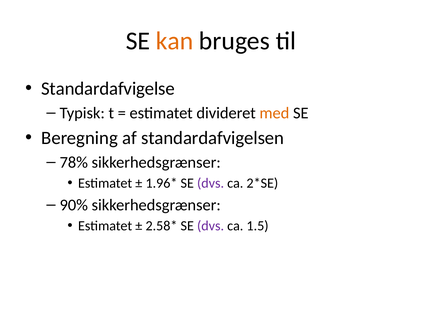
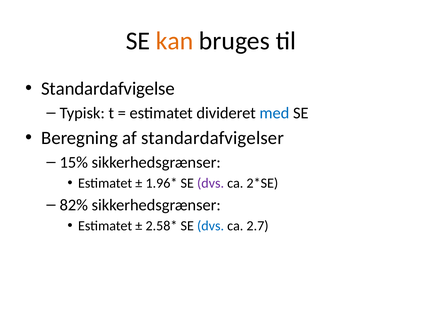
med colour: orange -> blue (274, 113)
standardafvigelsen: standardafvigelsen -> standardafvigelser (212, 138)
78%: 78% -> 15% (74, 162)
90%: 90% -> 82% (74, 205)
dvs colour: purple -> blue (211, 226)
1.5: 1.5 -> 2.7 (258, 226)
